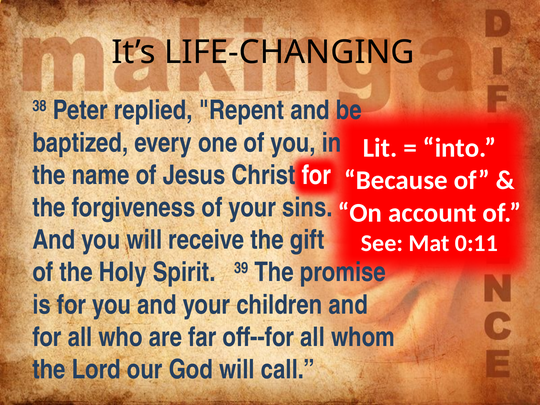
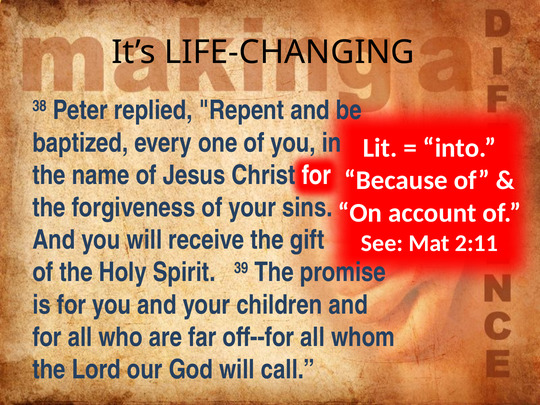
0:11: 0:11 -> 2:11 (476, 243)
